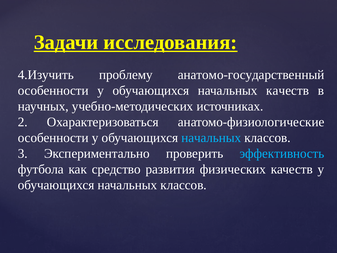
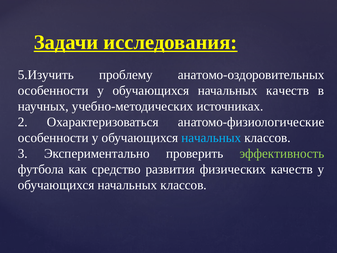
4.Изучить: 4.Изучить -> 5.Изучить (46, 75)
анатомо-государственный: анатомо-государственный -> анатомо-оздоровительных (251, 75)
эффективность colour: light blue -> light green (282, 153)
